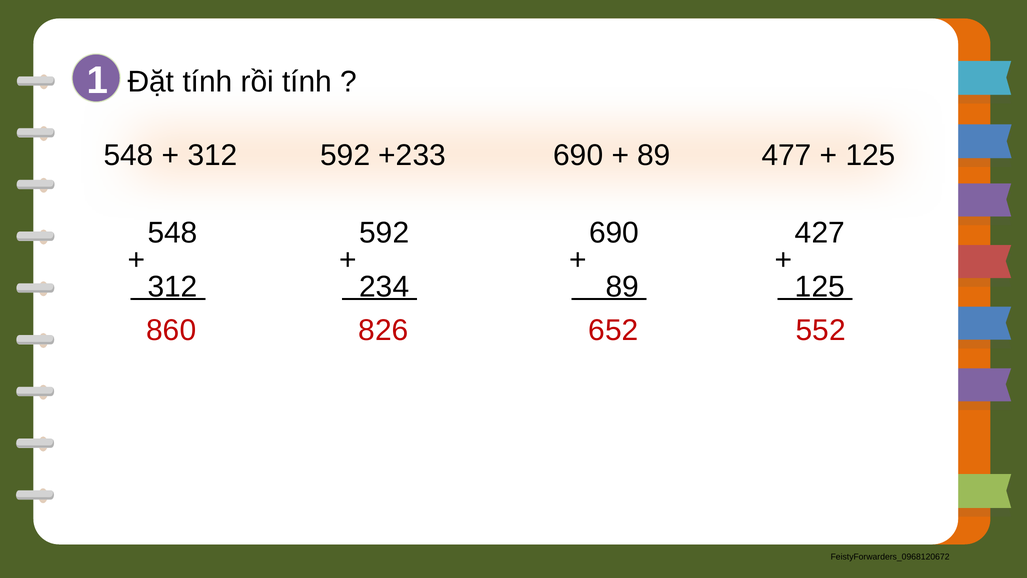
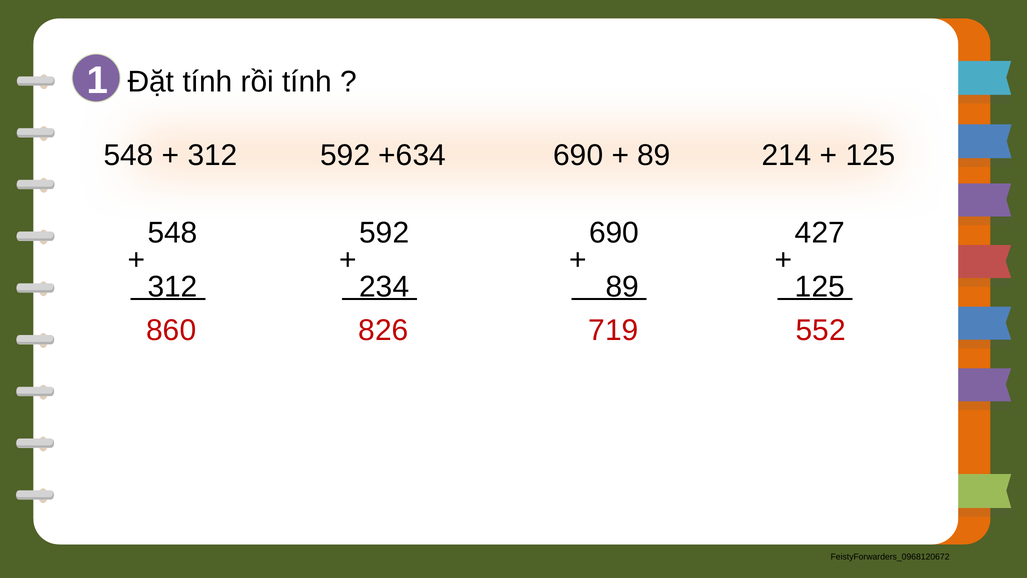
+233: +233 -> +634 (412, 155)
477: 477 -> 214 (787, 155)
652: 652 -> 719 (613, 330)
